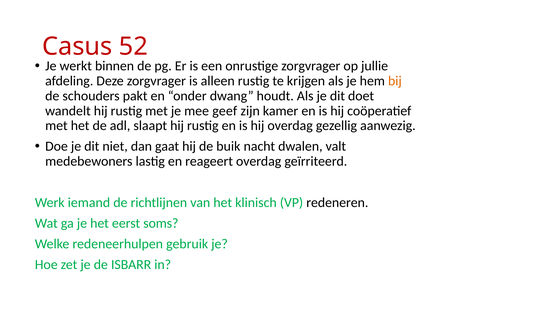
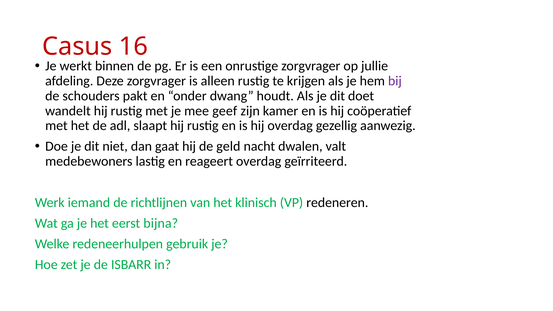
52: 52 -> 16 (133, 46)
bij colour: orange -> purple (395, 81)
buik: buik -> geld (228, 146)
soms: soms -> bijna (161, 223)
